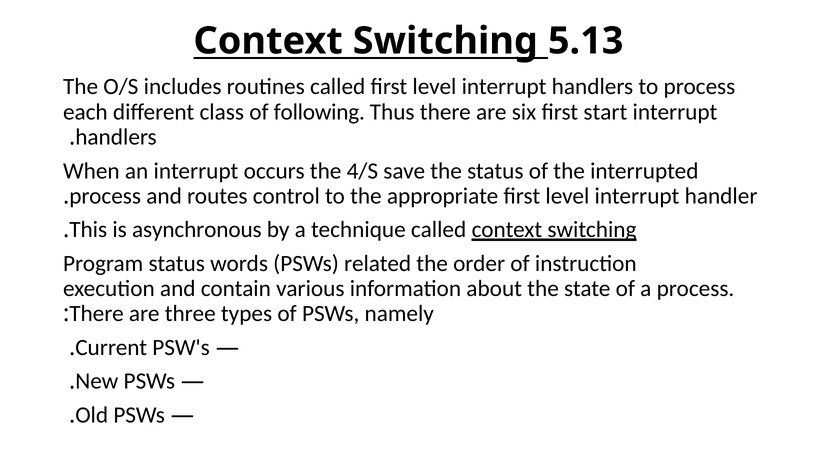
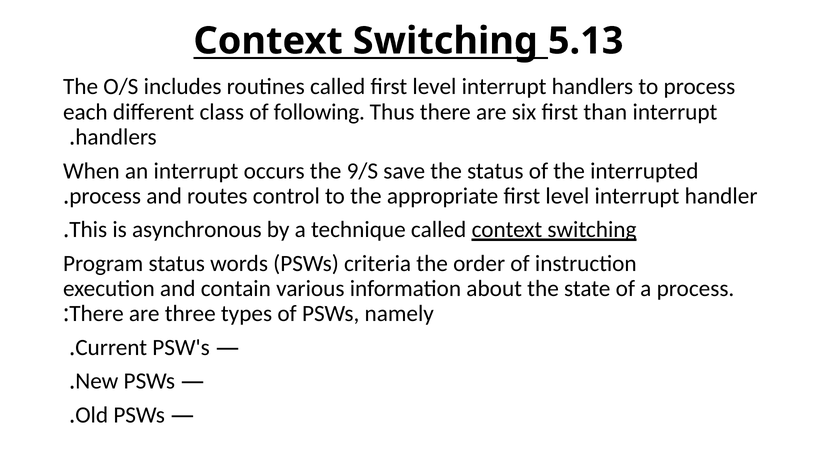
start: start -> than (605, 112)
4/S: 4/S -> 9/S (362, 171)
related: related -> criteria (378, 264)
